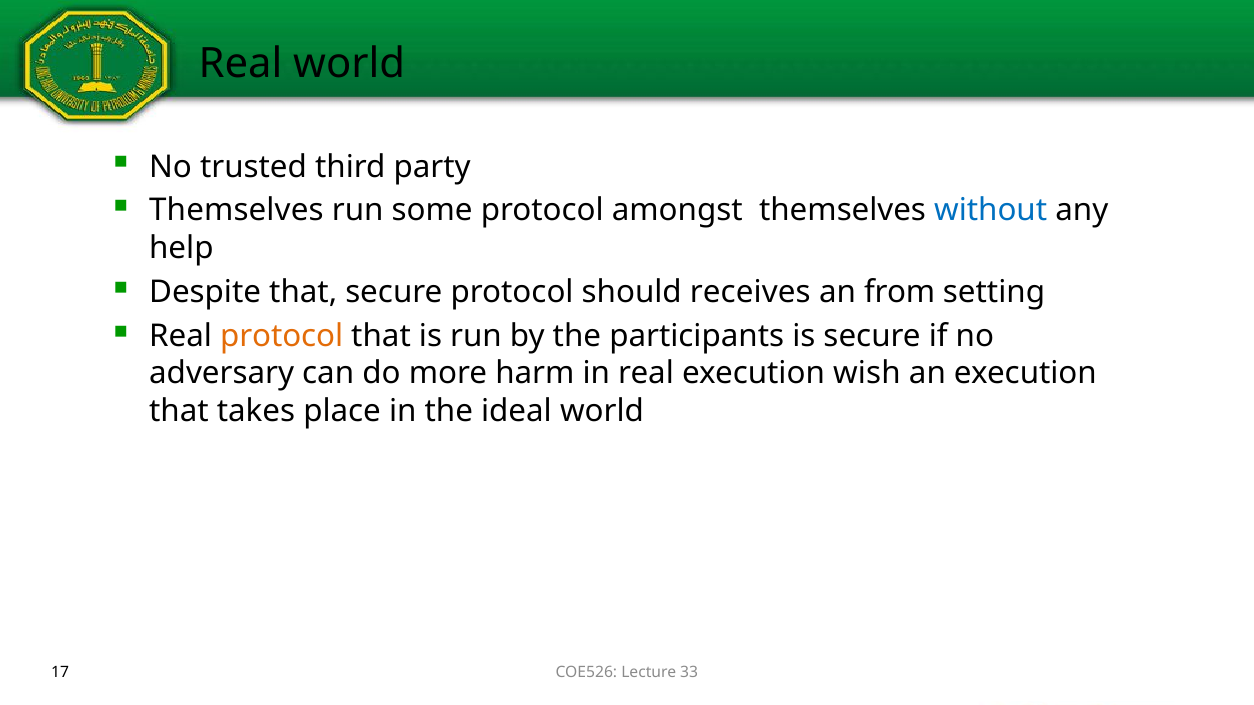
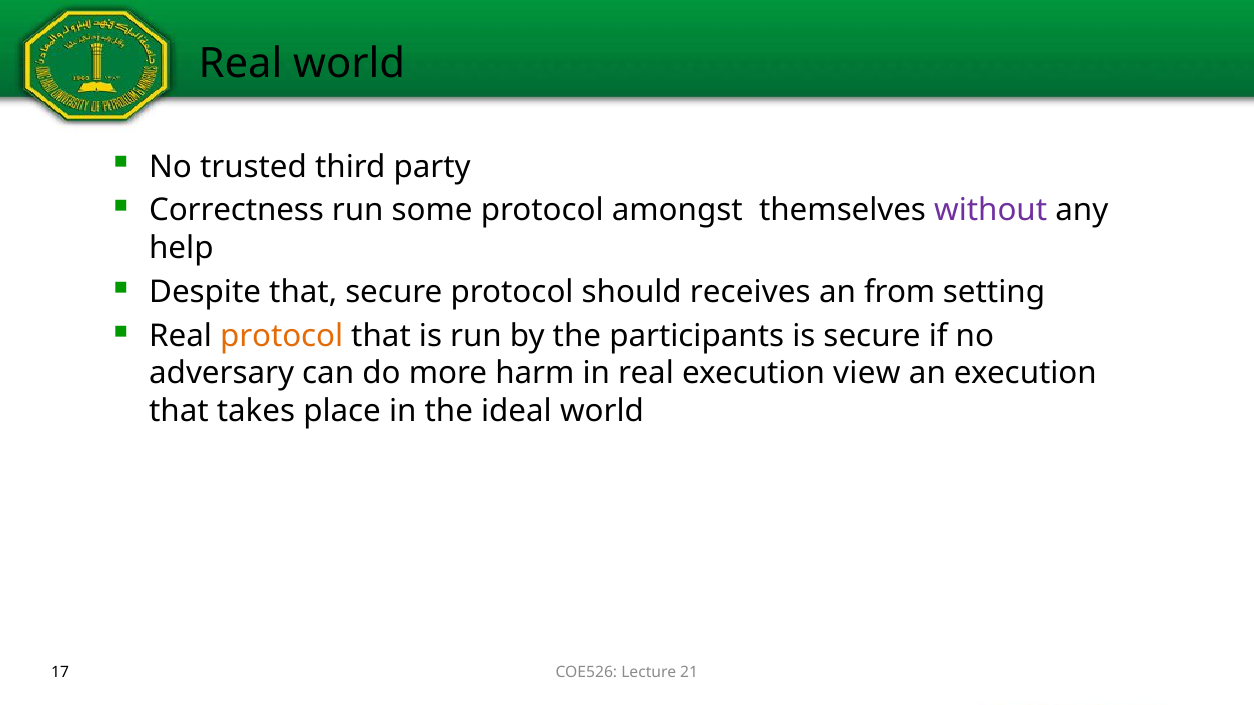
Themselves: Themselves -> Correctness (237, 211)
without colour: blue -> purple (991, 211)
wish: wish -> view (867, 374)
33: 33 -> 21 (689, 672)
